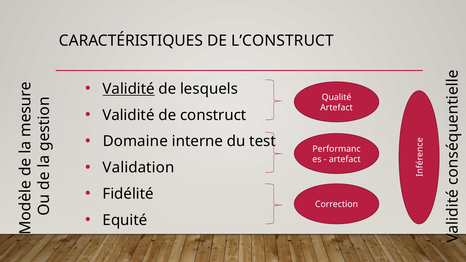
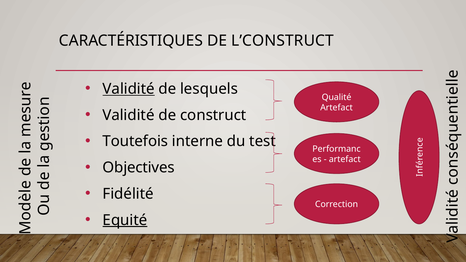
Domaine: Domaine -> Toutefois (135, 141)
Validation: Validation -> Objectives (139, 168)
Equité underline: none -> present (125, 220)
